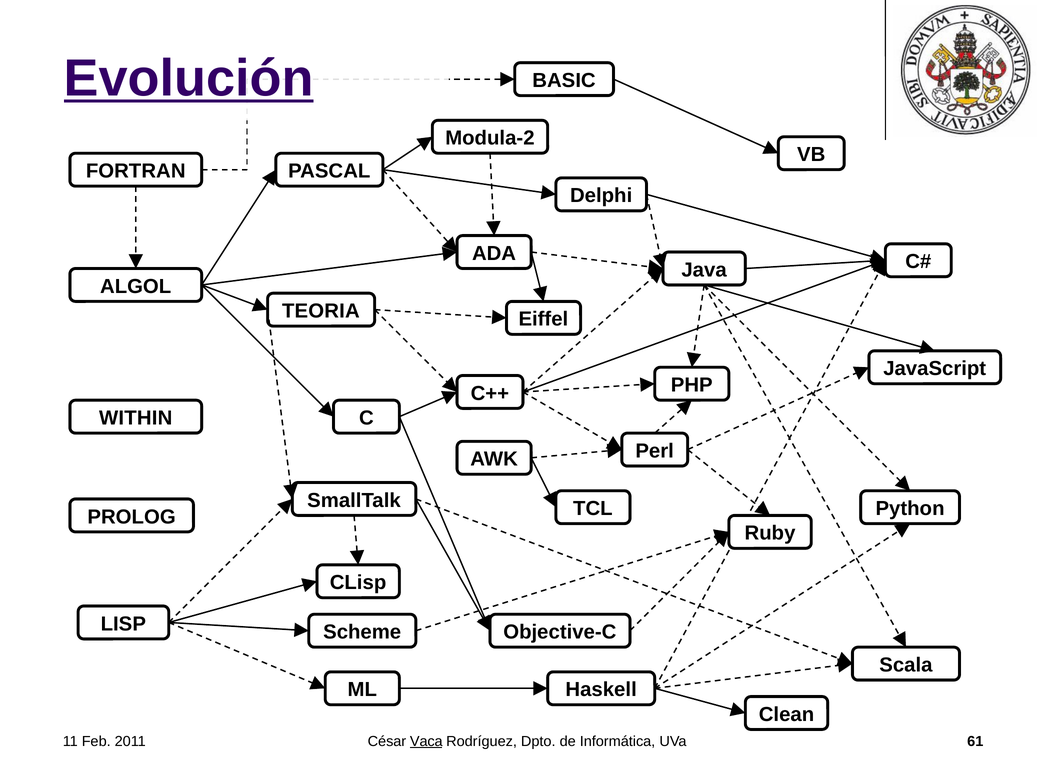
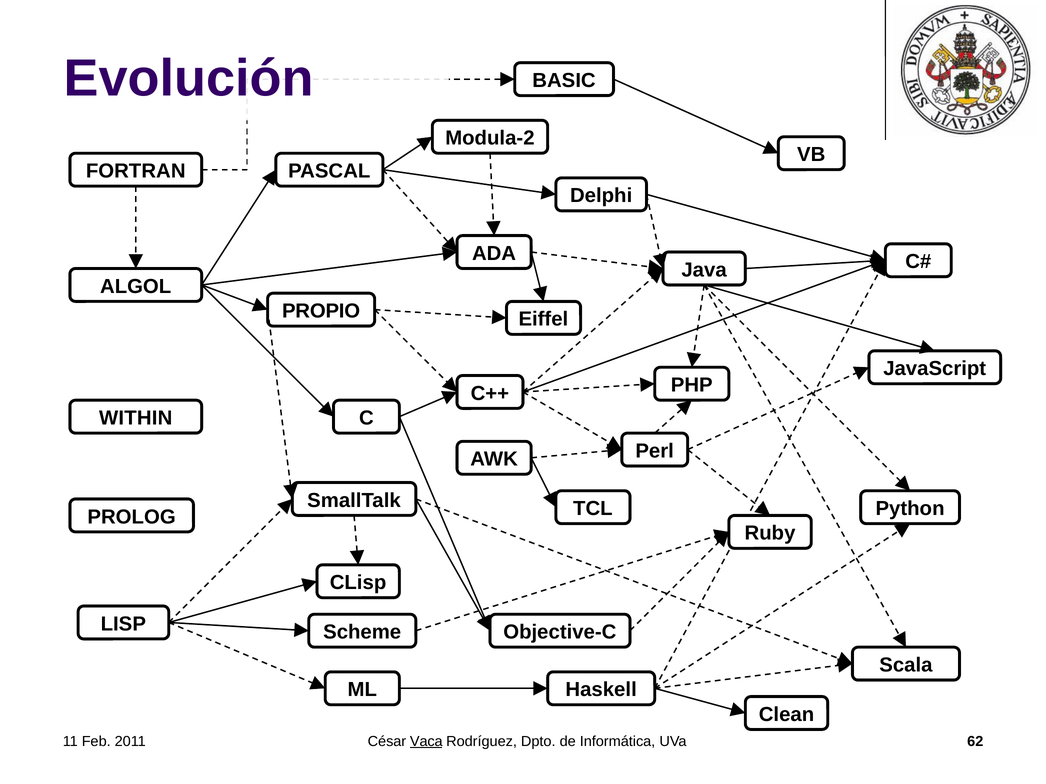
Evolución underline: present -> none (189, 79)
TEORIA: TEORIA -> PROPIO (321, 311)
61: 61 -> 62 (975, 742)
